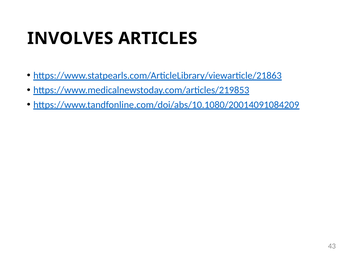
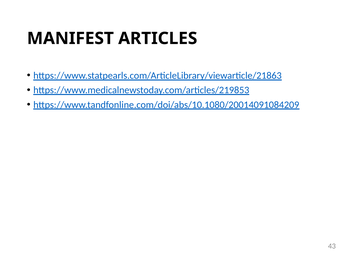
INVOLVES: INVOLVES -> MANIFEST (70, 38)
